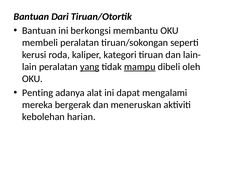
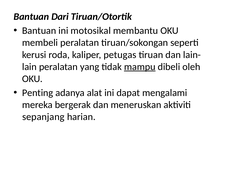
berkongsi: berkongsi -> motosikal (91, 31)
kategori: kategori -> petugas (120, 55)
yang underline: present -> none (90, 67)
kebolehan: kebolehan -> sepanjang (43, 117)
